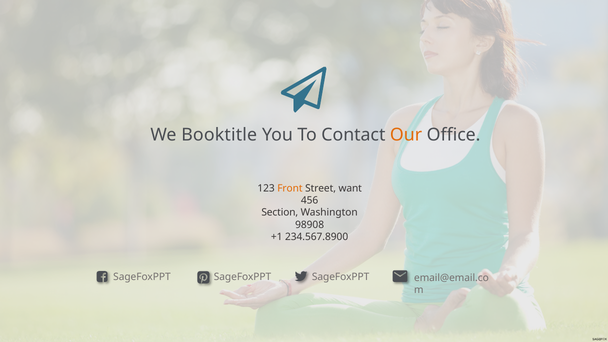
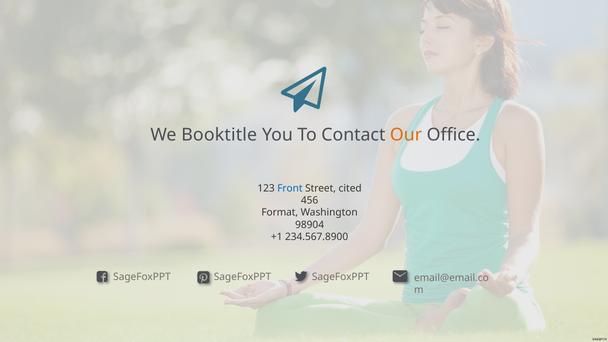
Front colour: orange -> blue (290, 188)
want: want -> cited (350, 188)
Section: Section -> Format (280, 213)
98908: 98908 -> 98904 (310, 225)
